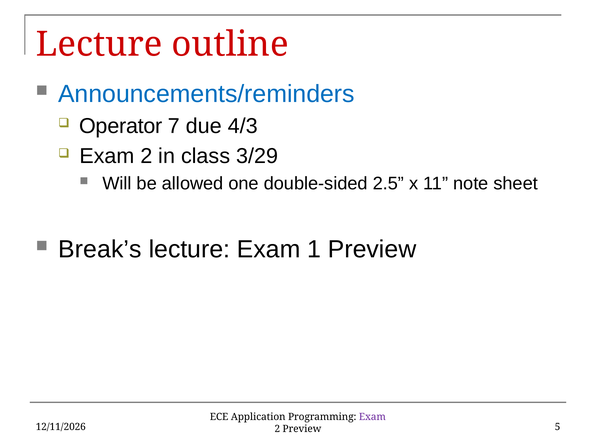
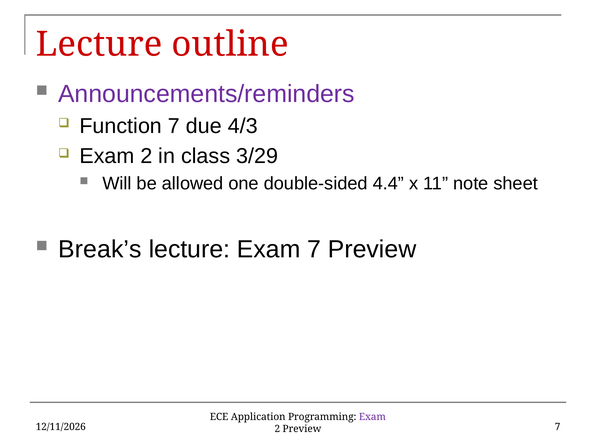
Announcements/reminders colour: blue -> purple (206, 94)
Operator: Operator -> Function (121, 126)
2.5: 2.5 -> 4.4 (388, 183)
Exam 1: 1 -> 7 (314, 249)
Preview 5: 5 -> 7 (558, 427)
